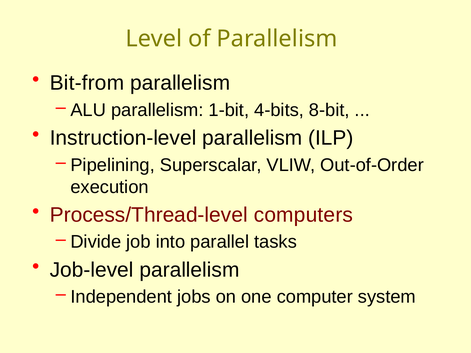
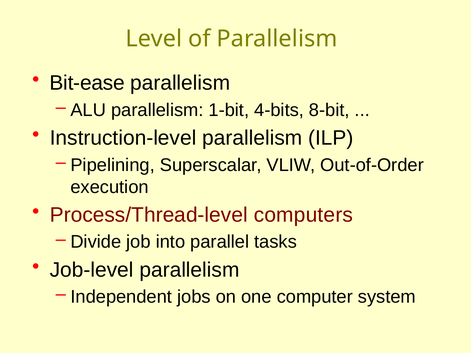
Bit-from: Bit-from -> Bit-ease (87, 83)
